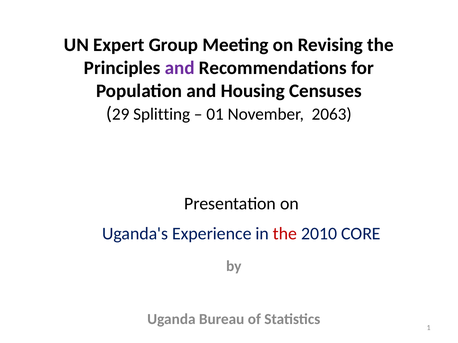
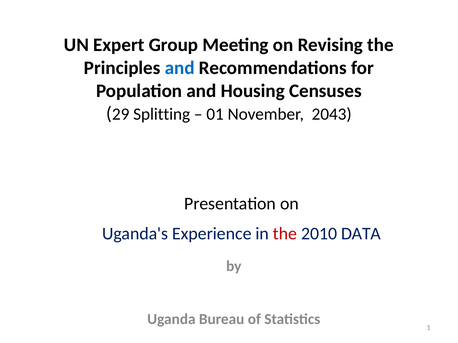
and colour: purple -> blue (180, 68)
2063: 2063 -> 2043 (332, 114)
CORE: CORE -> DATA (361, 234)
